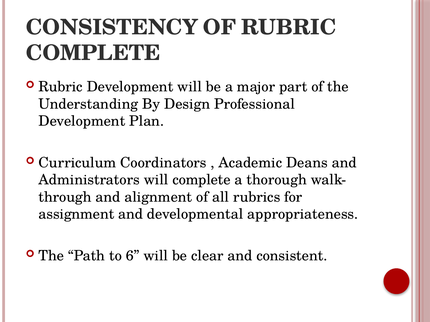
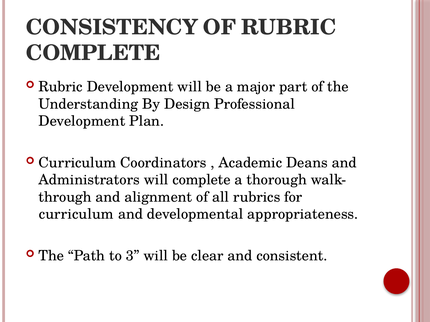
assignment: assignment -> curriculum (76, 215)
6: 6 -> 3 (133, 256)
